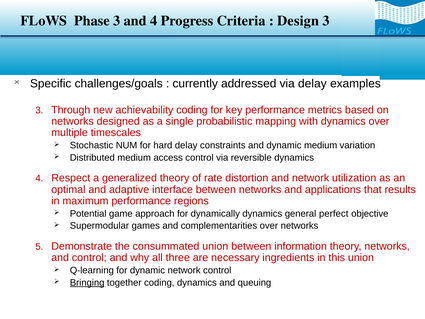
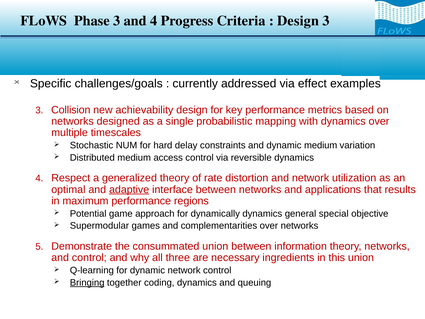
via delay: delay -> effect (312, 84)
Through: Through -> Collision (71, 110)
achievability coding: coding -> design (192, 110)
adaptive underline: none -> present (129, 189)
perfect: perfect -> special (334, 214)
